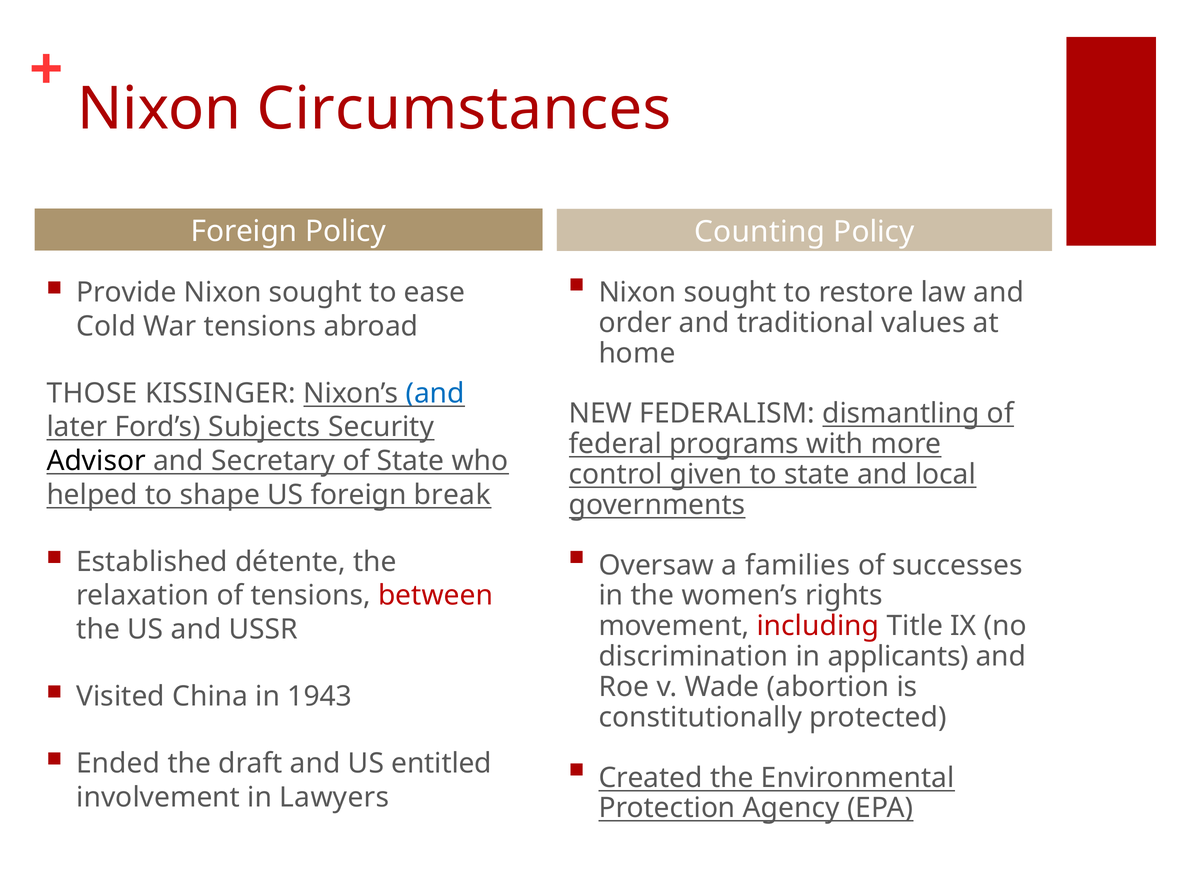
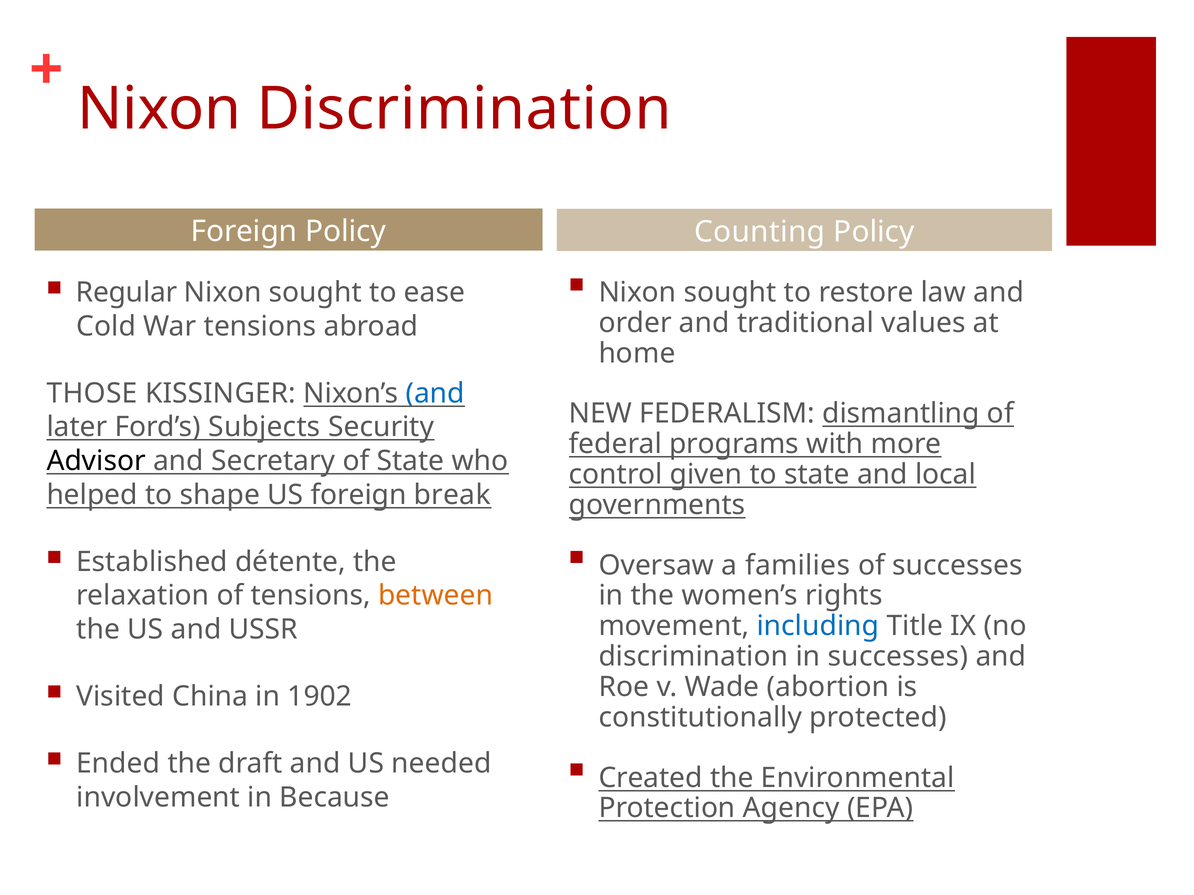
Nixon Circumstances: Circumstances -> Discrimination (464, 109)
Provide: Provide -> Regular (127, 293)
between colour: red -> orange (436, 596)
including colour: red -> blue (818, 626)
in applicants: applicants -> successes (898, 657)
1943: 1943 -> 1902 (320, 697)
entitled: entitled -> needed (441, 764)
Lawyers: Lawyers -> Because (334, 798)
